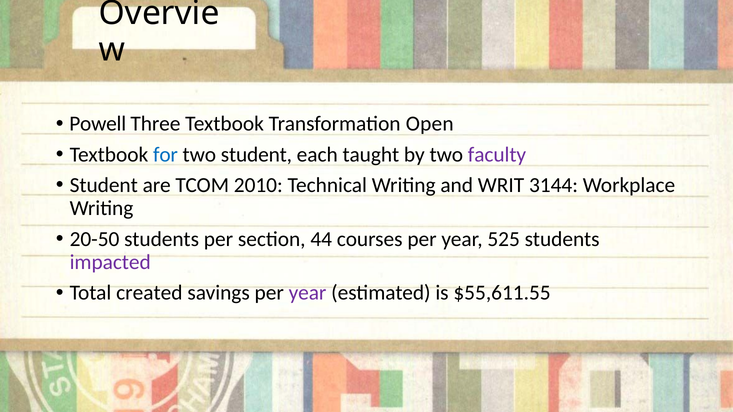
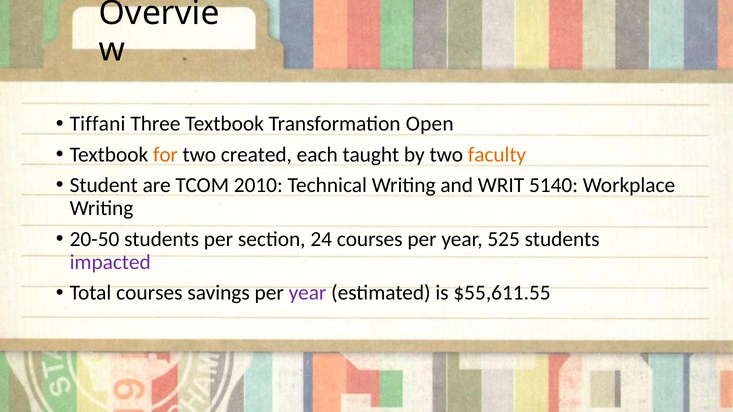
Powell: Powell -> Tiffani (98, 124)
for colour: blue -> orange (165, 155)
two student: student -> created (256, 155)
faculty colour: purple -> orange (497, 155)
3144: 3144 -> 5140 (554, 185)
44: 44 -> 24 (321, 239)
Total created: created -> courses (149, 293)
